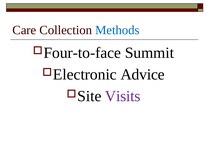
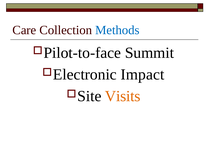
Four-to-face: Four-to-face -> Pilot-to-face (82, 53)
Advice: Advice -> Impact (142, 75)
Visits colour: purple -> orange (123, 96)
